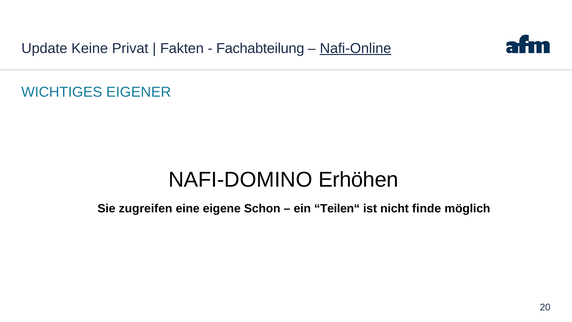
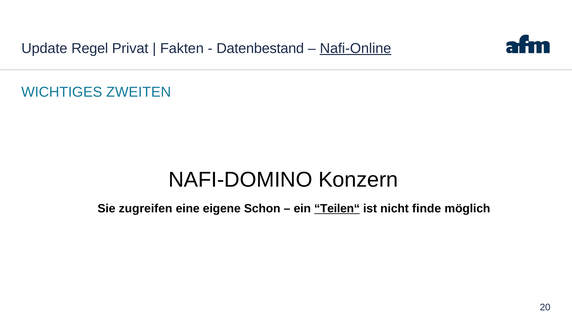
Keine: Keine -> Regel (90, 48)
Fachabteilung: Fachabteilung -> Datenbestand (260, 48)
EIGENER: EIGENER -> ZWEITEN (139, 92)
Erhöhen: Erhöhen -> Konzern (358, 180)
Teilen“ underline: none -> present (337, 208)
